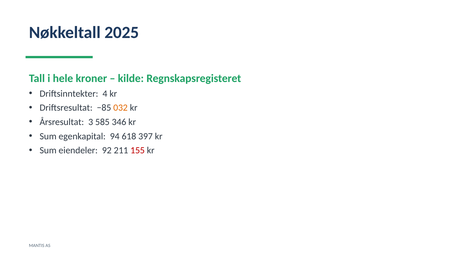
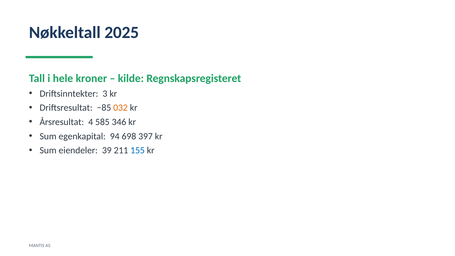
4: 4 -> 3 (105, 94)
3: 3 -> 4 (91, 122)
618: 618 -> 698 (129, 136)
92: 92 -> 39 (107, 150)
155 colour: red -> blue (138, 150)
